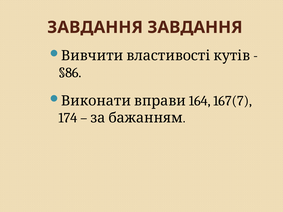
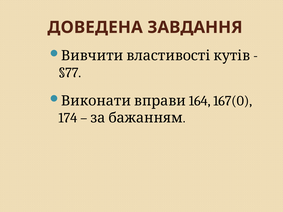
ЗАВДАННЯ: ЗАВДАННЯ -> ДОВЕДЕНА (95, 27)
§86: §86 -> §77 (70, 73)
167(7: 167(7 -> 167(0 (233, 101)
